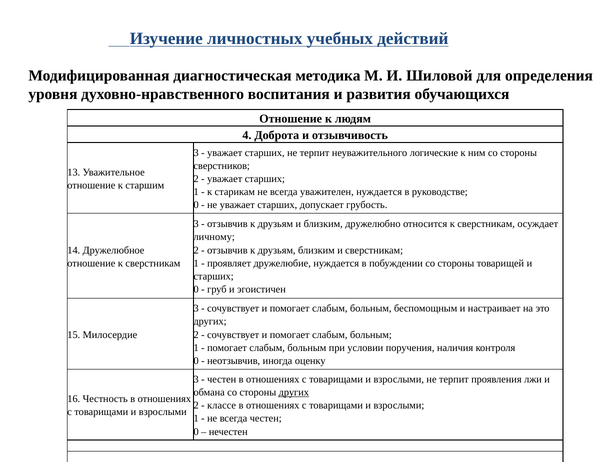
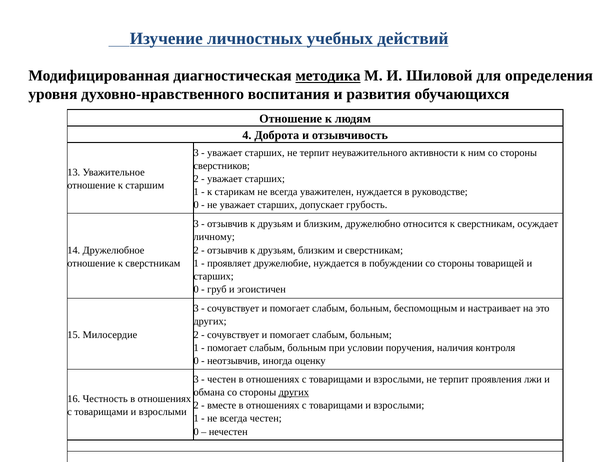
методика underline: none -> present (328, 76)
логические: логические -> активности (434, 153)
классе: классе -> вместе (222, 406)
